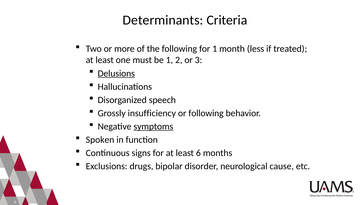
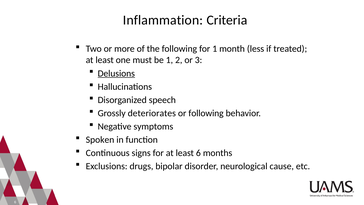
Determinants: Determinants -> Inflammation (163, 20)
insufficiency: insufficiency -> deteriorates (152, 113)
symptoms underline: present -> none (153, 126)
